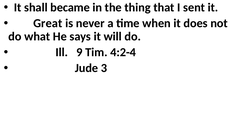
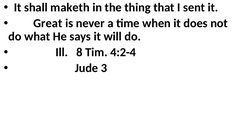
became: became -> maketh (70, 7)
9: 9 -> 8 (79, 52)
